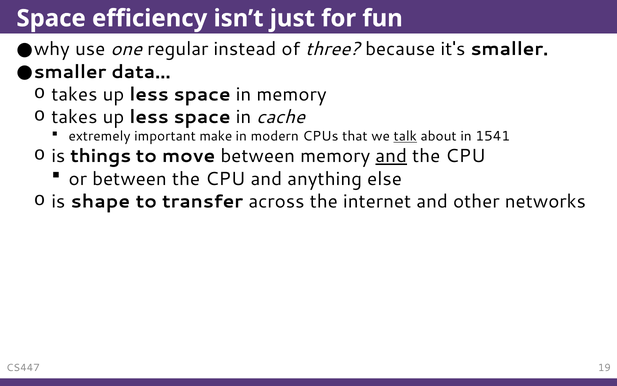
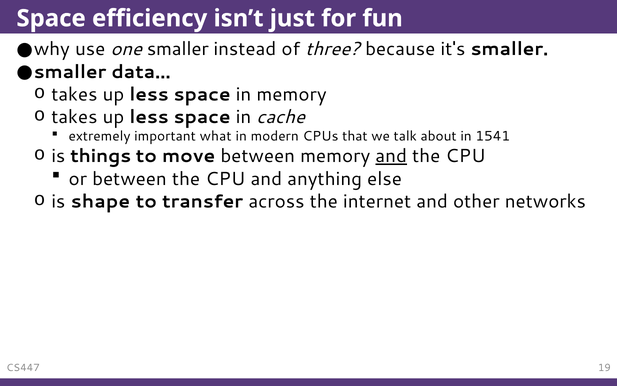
one regular: regular -> smaller (178, 49)
make: make -> what (216, 136)
talk underline: present -> none (405, 136)
